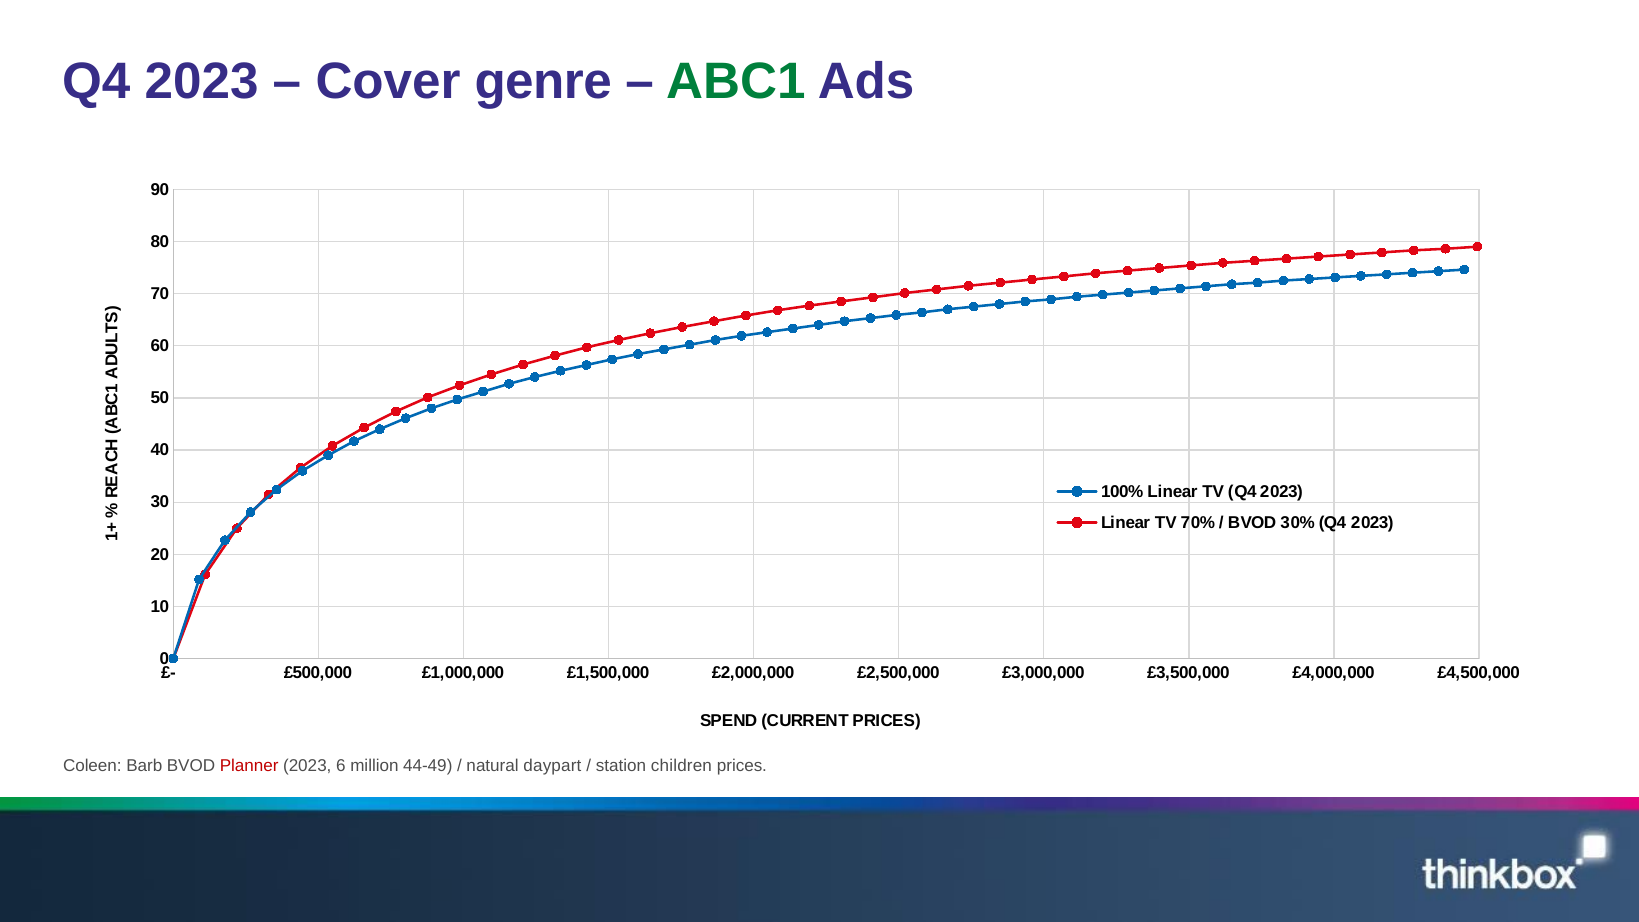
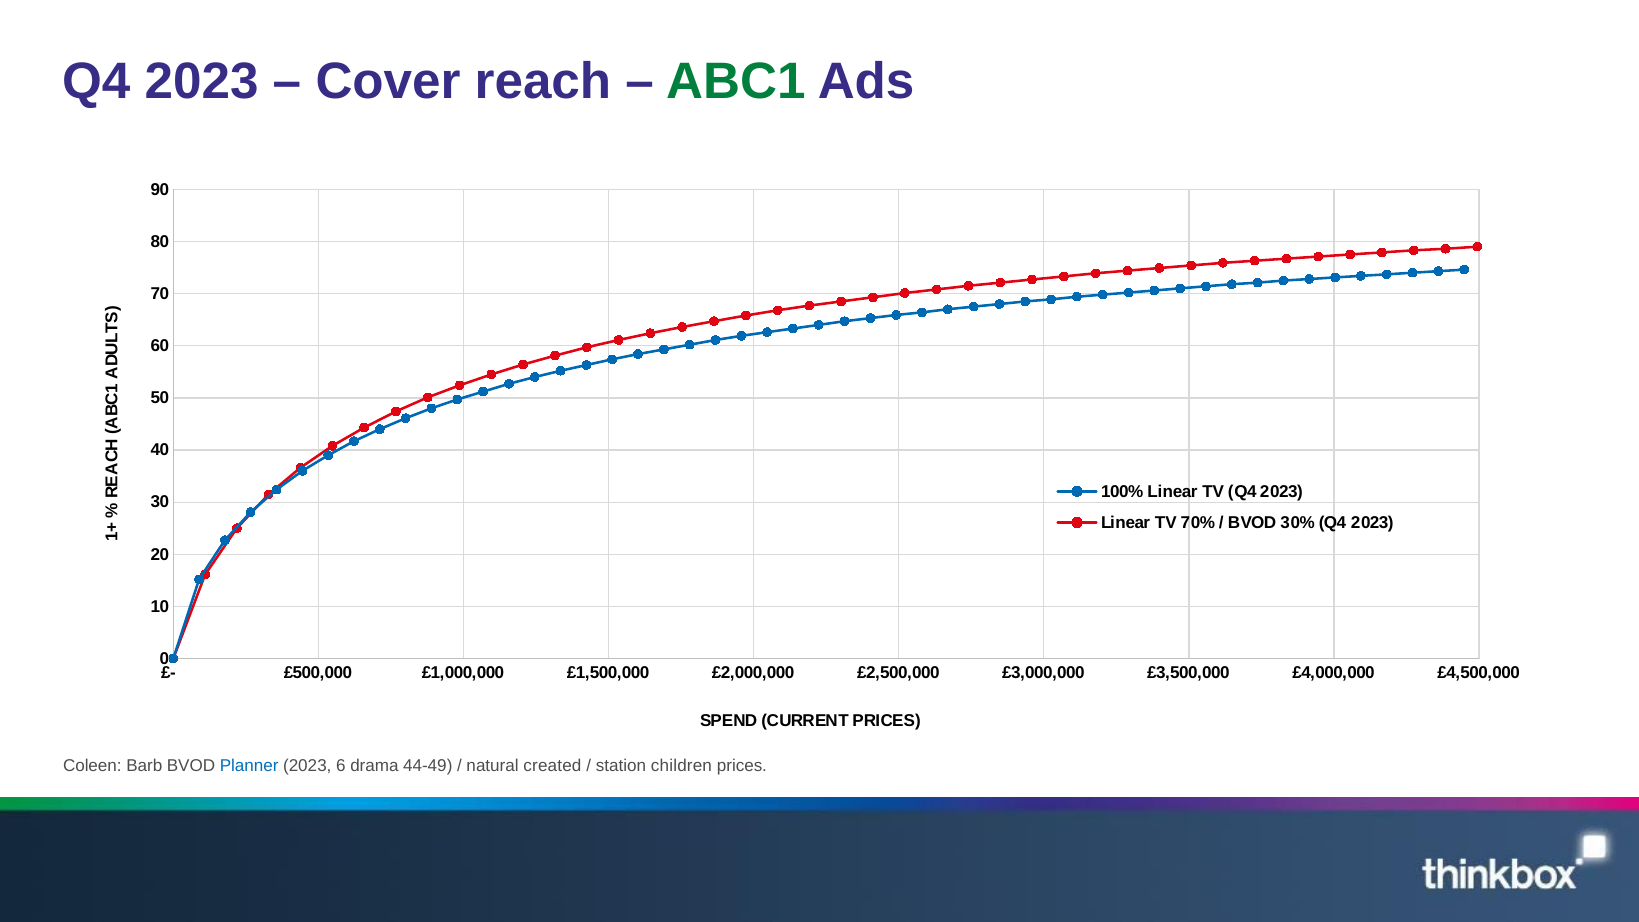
genre: genre -> reach (543, 82)
Planner colour: red -> blue (249, 766)
million: million -> drama (374, 766)
daypart: daypart -> created (552, 766)
